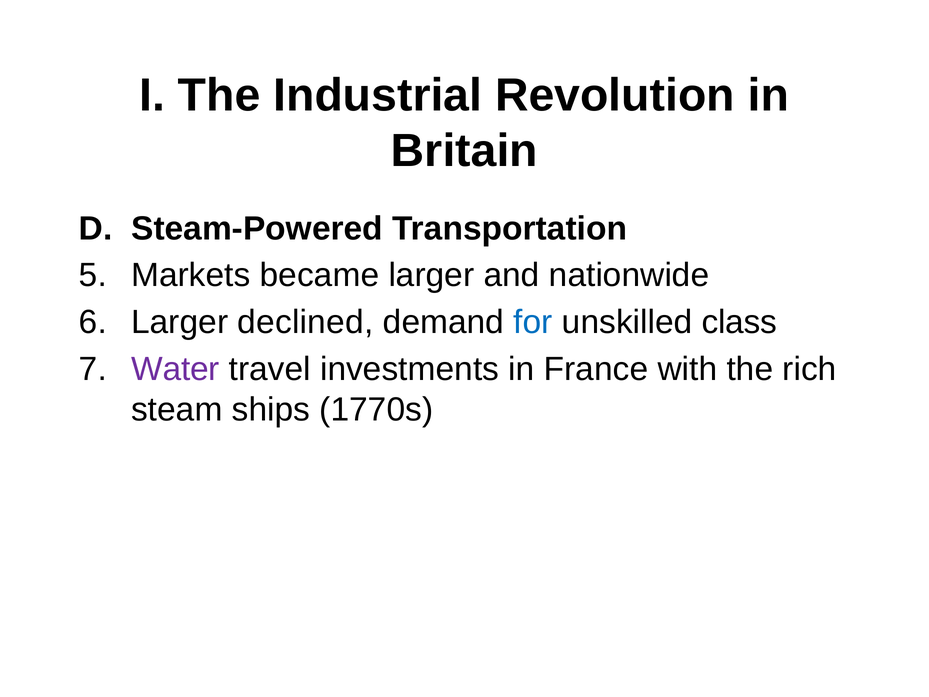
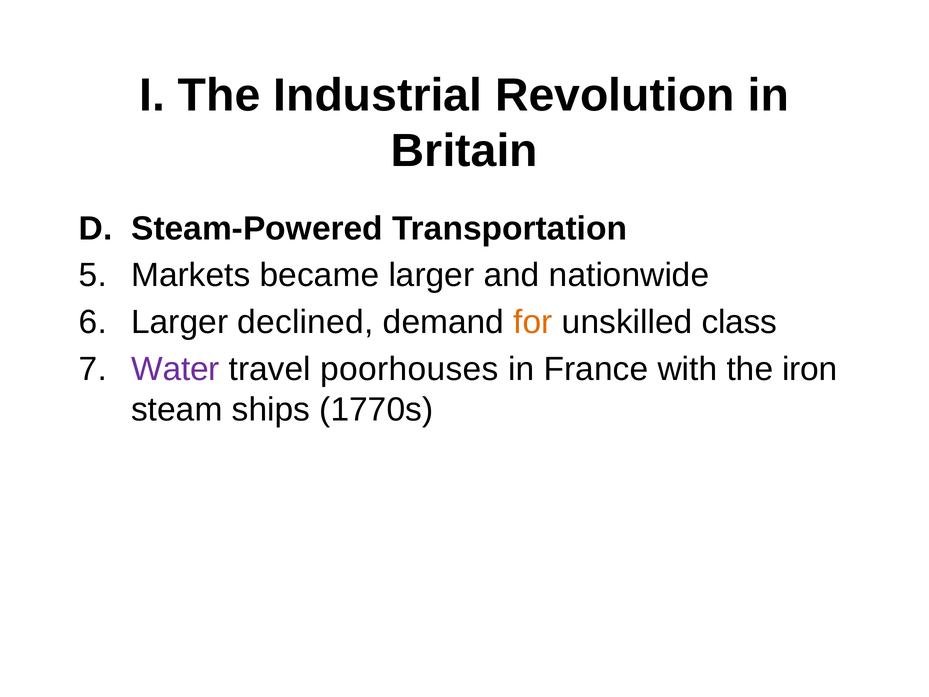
for colour: blue -> orange (533, 322)
investments: investments -> poorhouses (409, 369)
rich: rich -> iron (810, 369)
